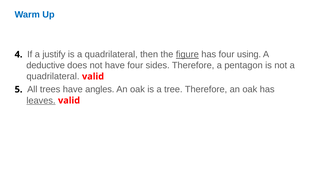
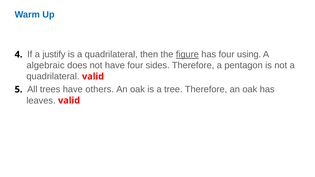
deductive: deductive -> algebraic (46, 66)
angles: angles -> others (100, 90)
leaves underline: present -> none (41, 101)
